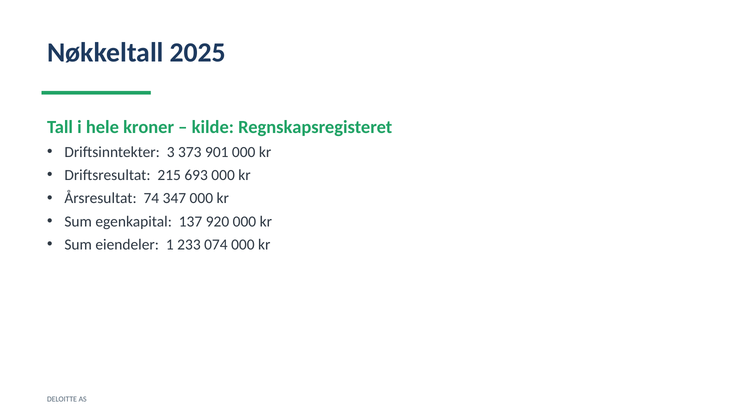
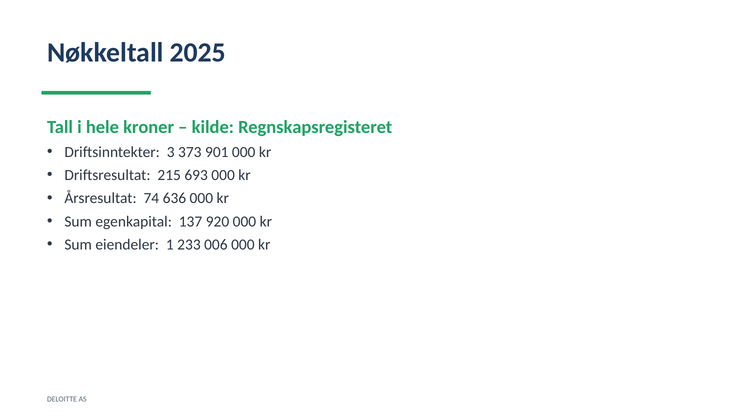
347: 347 -> 636 (174, 198)
074: 074 -> 006 (216, 245)
